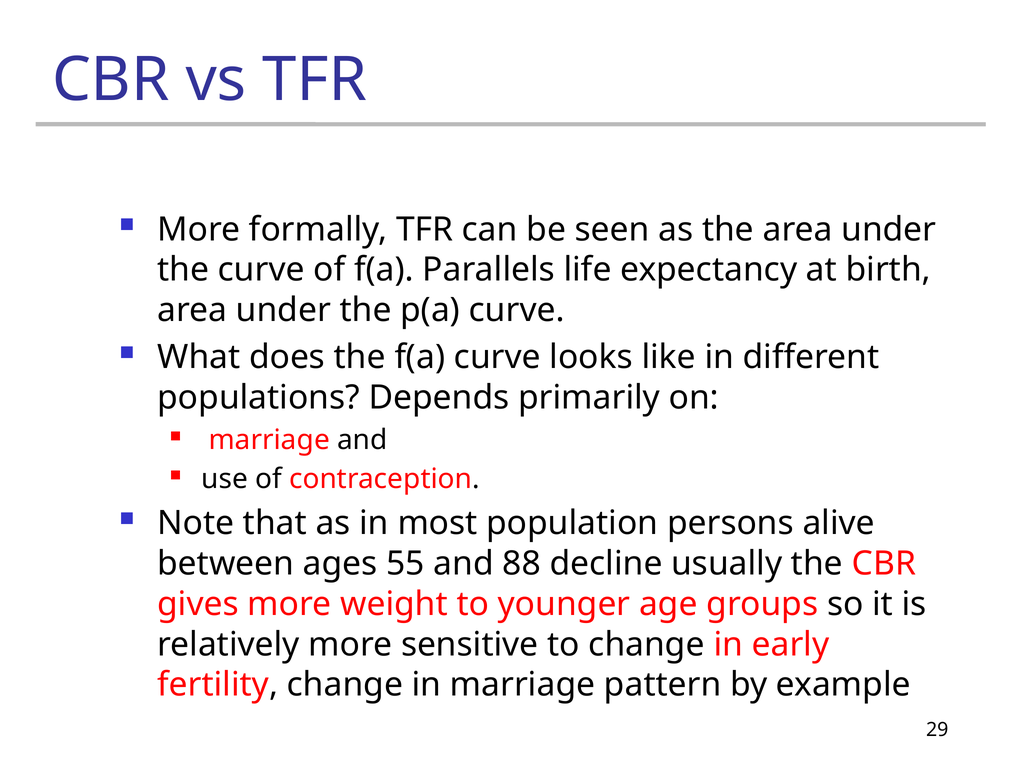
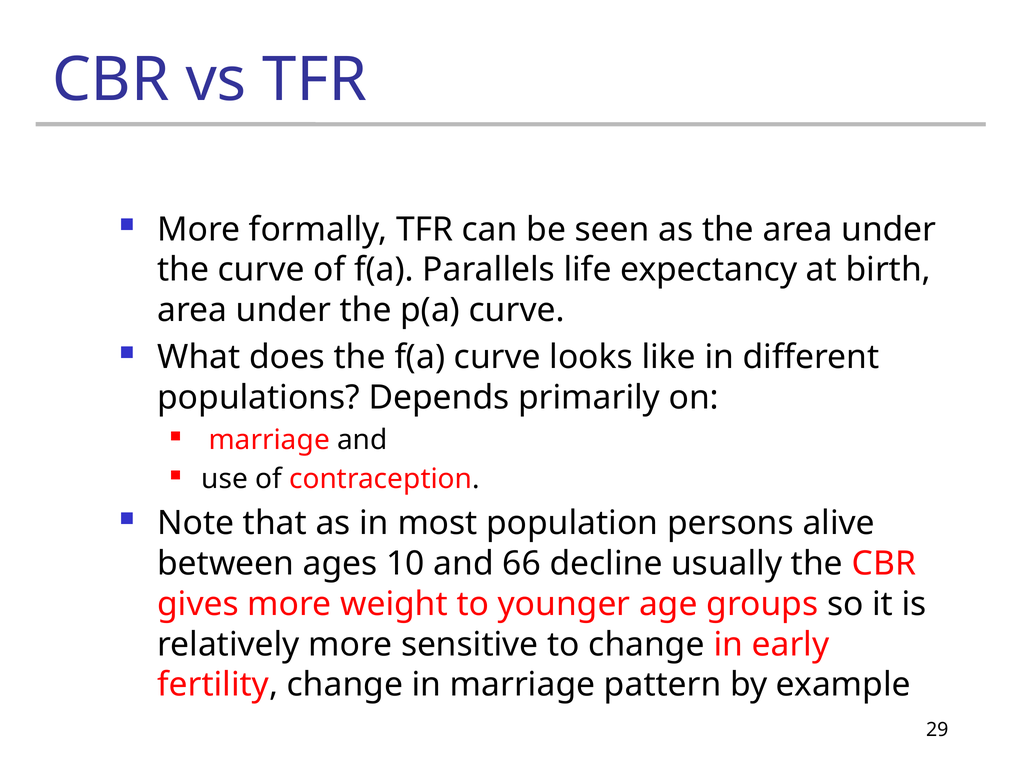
55: 55 -> 10 (405, 563)
88: 88 -> 66 (522, 563)
